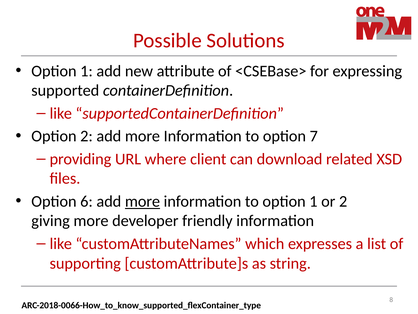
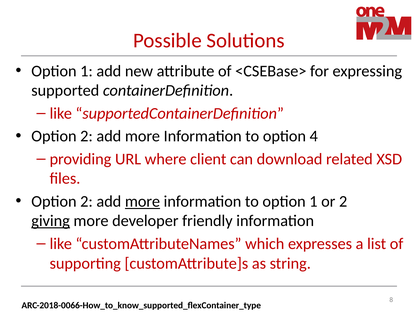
7: 7 -> 4 (314, 136)
6: 6 -> 2 (87, 201)
giving underline: none -> present (51, 221)
